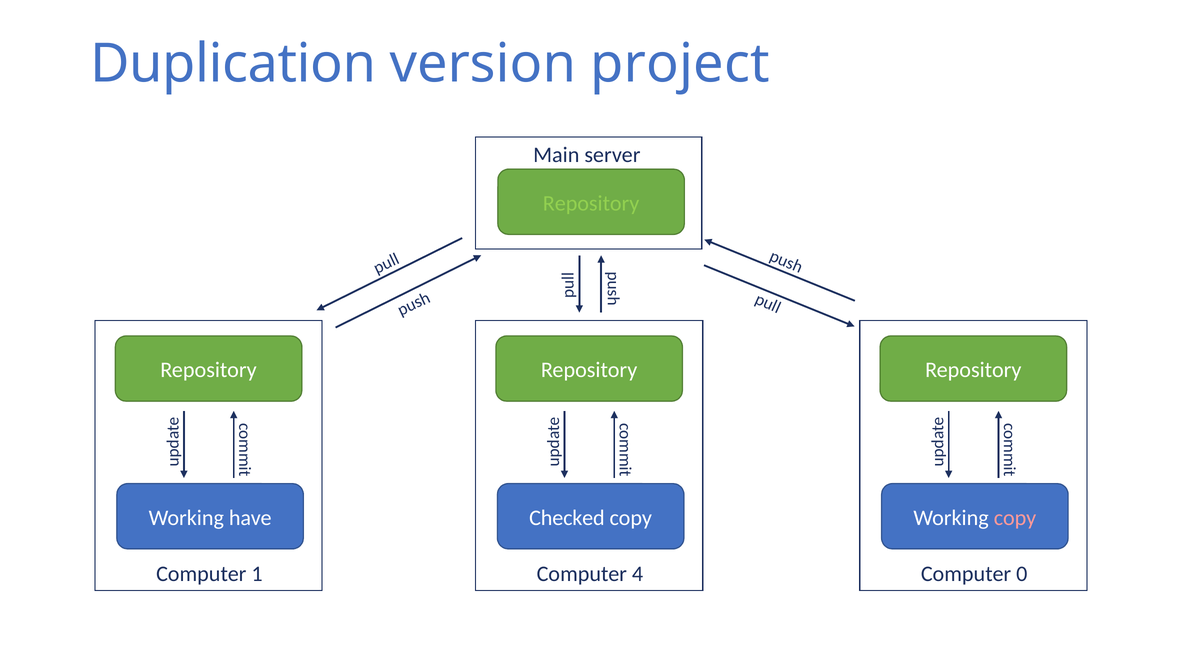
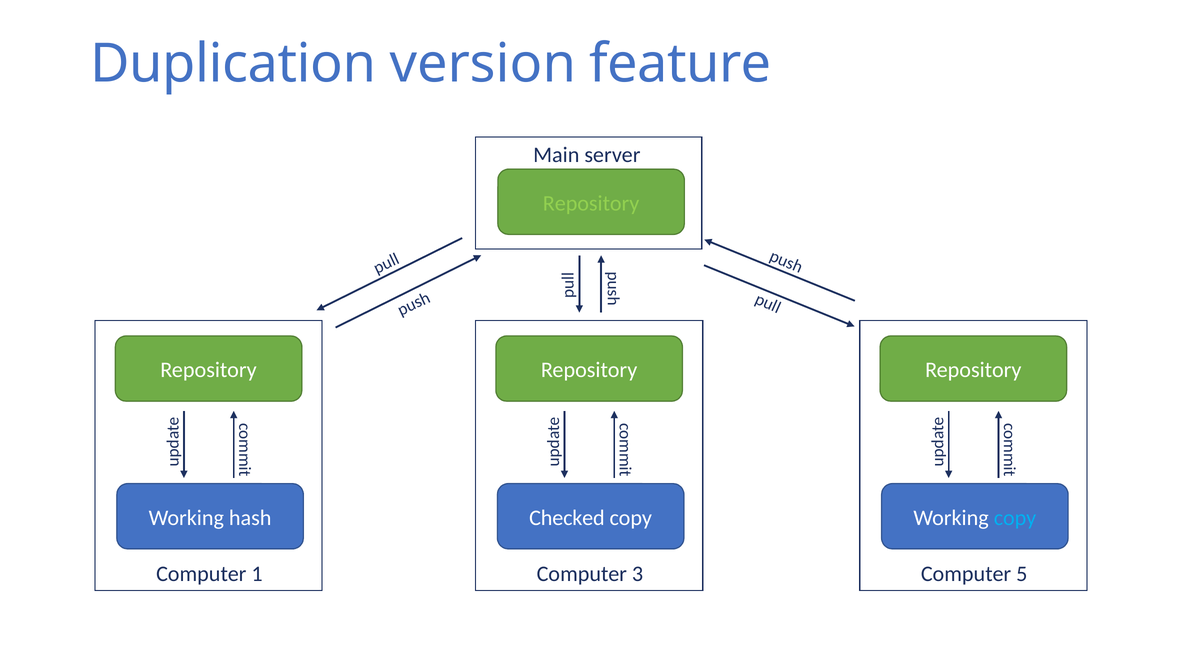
project: project -> feature (680, 64)
have: have -> hash (250, 518)
copy colour: pink -> light blue (1015, 518)
4: 4 -> 3 (638, 574)
0: 0 -> 5 (1022, 574)
